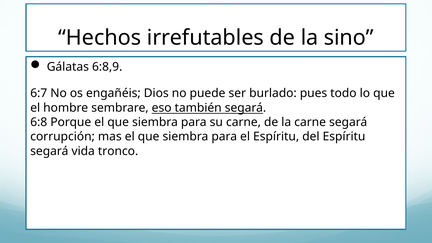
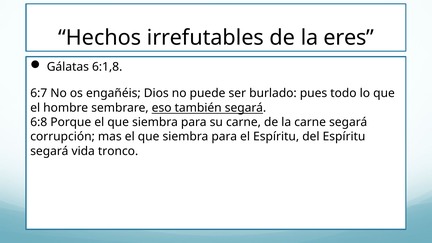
sino: sino -> eres (349, 38)
6:8,9: 6:8,9 -> 6:1,8 (107, 67)
